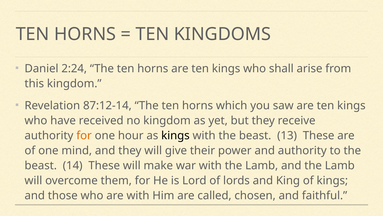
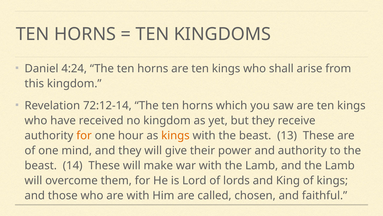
2:24: 2:24 -> 4:24 (74, 68)
87:12-14: 87:12-14 -> 72:12-14 (107, 105)
kings colour: black -> orange (175, 135)
